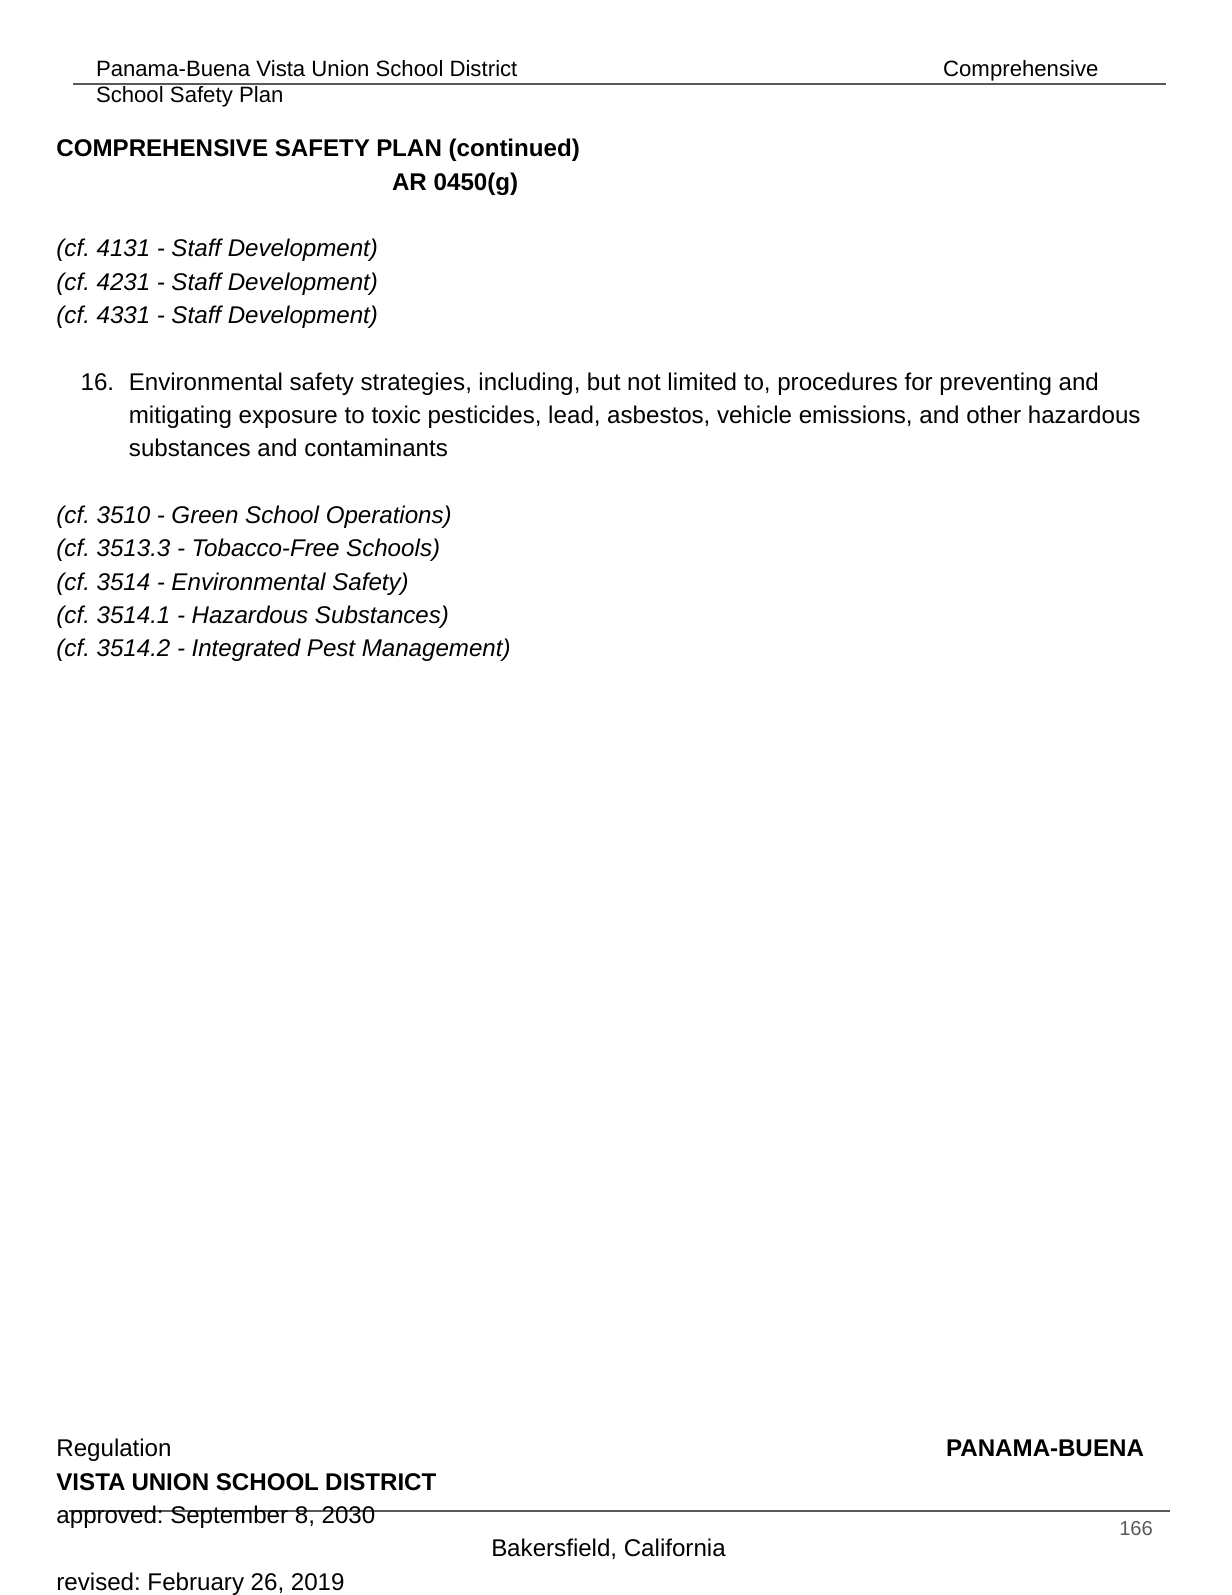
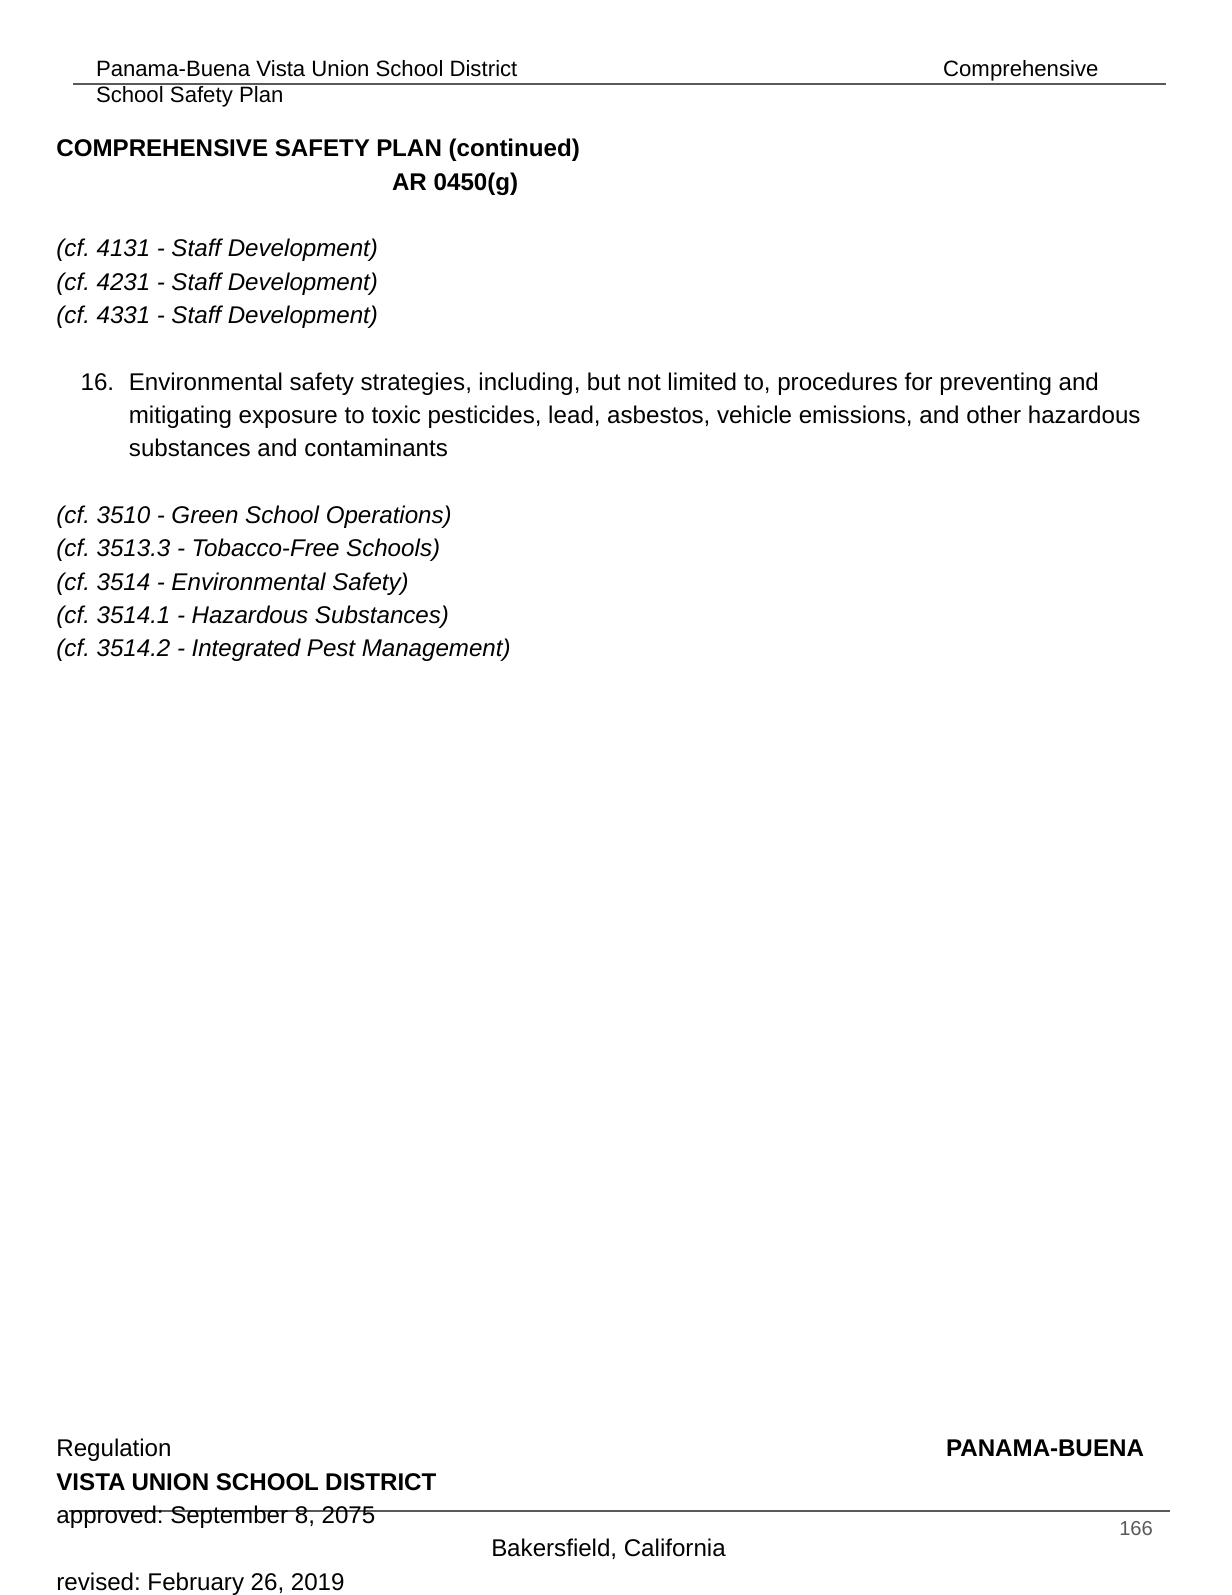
2030: 2030 -> 2075 (348, 1515)
